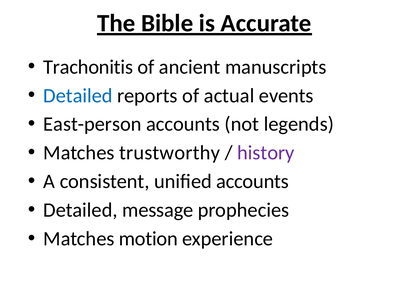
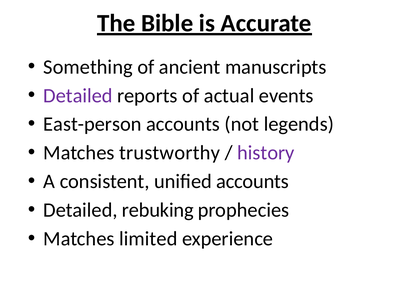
Trachonitis: Trachonitis -> Something (88, 67)
Detailed colour: blue -> purple (78, 96)
message: message -> rebuking (158, 210)
motion: motion -> limited (148, 239)
